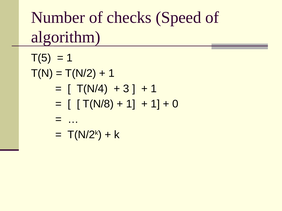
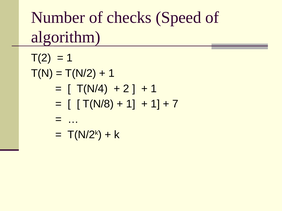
T(5: T(5 -> T(2 (41, 58)
3: 3 -> 2 (126, 89)
0: 0 -> 7 (175, 104)
